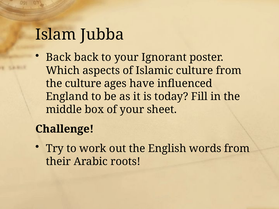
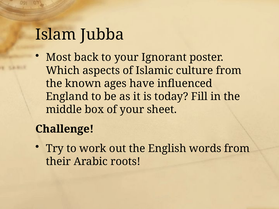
Back: Back -> Most (59, 57)
the culture: culture -> known (83, 84)
